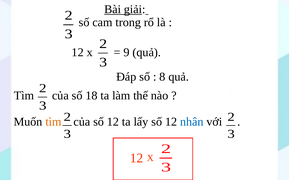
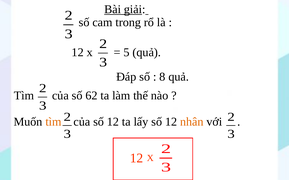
9: 9 -> 5 (127, 53)
18: 18 -> 62 (92, 96)
nhân colour: blue -> orange (192, 122)
